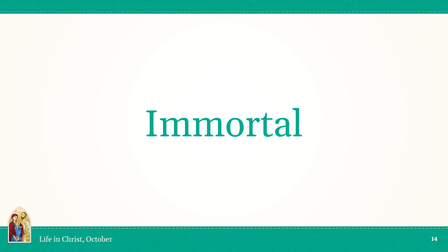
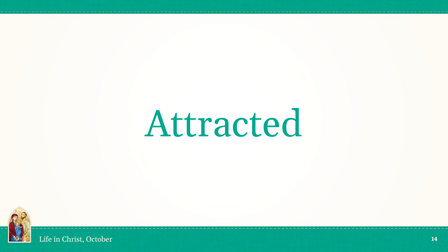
Immortal: Immortal -> Attracted (224, 124)
